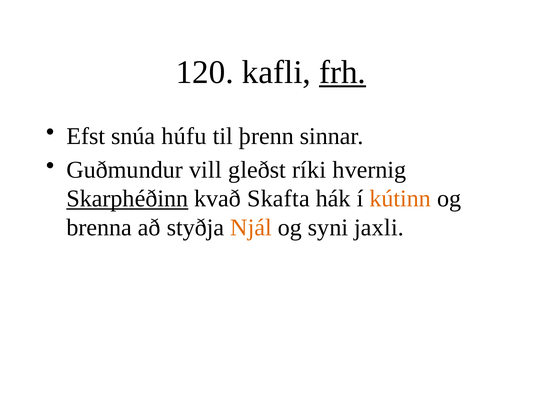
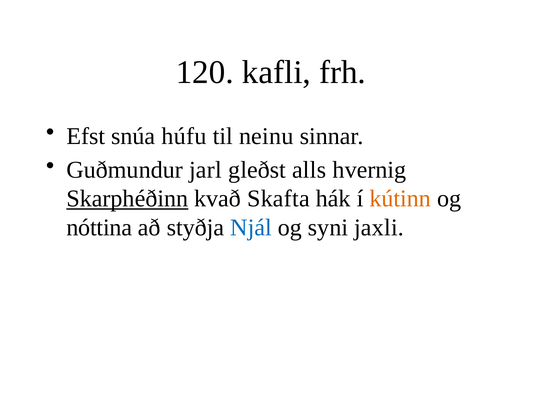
frh underline: present -> none (343, 72)
þrenn: þrenn -> neinu (266, 136)
vill: vill -> jarl (205, 170)
ríki: ríki -> alls (309, 170)
brenna: brenna -> nóttina (99, 228)
Njál colour: orange -> blue (251, 228)
